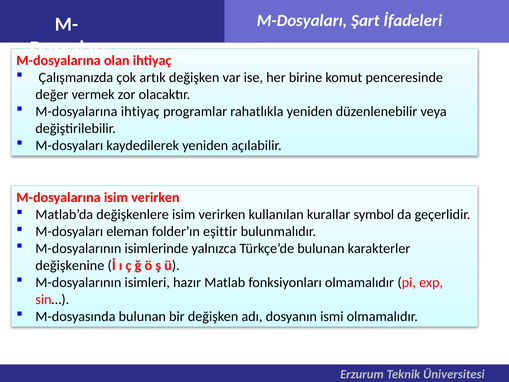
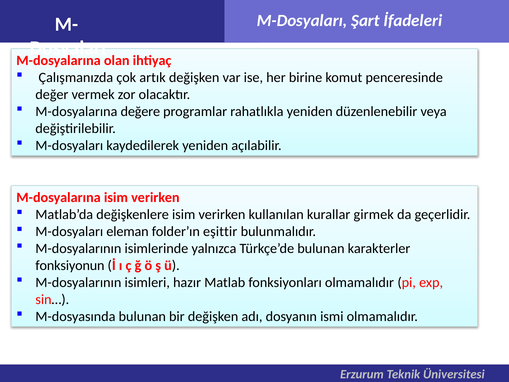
M-dosyalarına ihtiyaç: ihtiyaç -> değere (140, 111)
symbol: symbol -> girmek (374, 215)
değişkenine: değişkenine -> fonksiyonun (70, 265)
